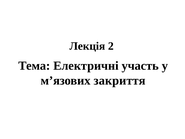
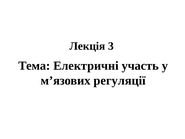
2: 2 -> 3 (111, 46)
закриття: закриття -> регуляції (120, 80)
